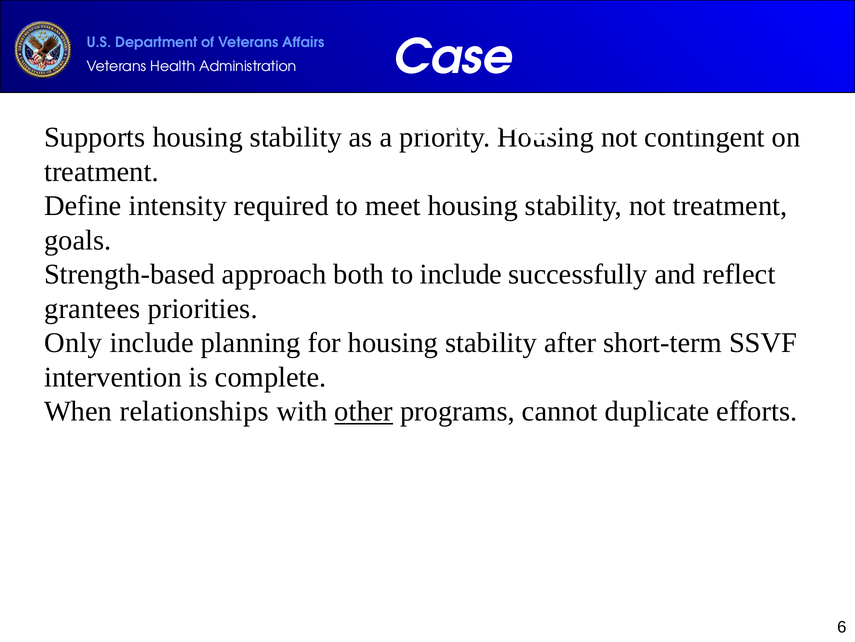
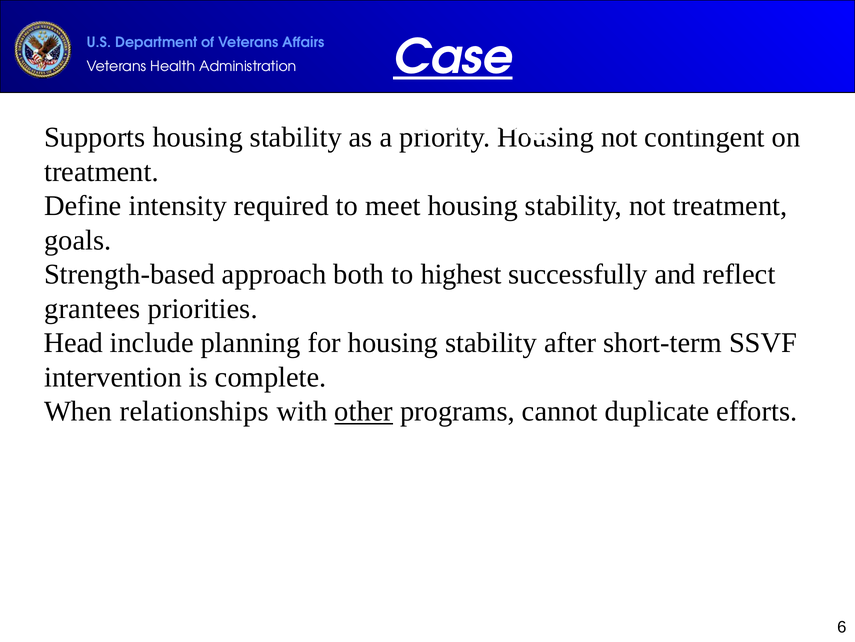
Case underline: none -> present (453, 57)
to include: include -> highest (461, 274)
Only: Only -> Head (74, 343)
